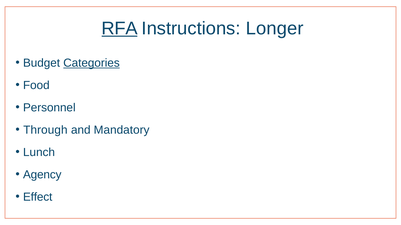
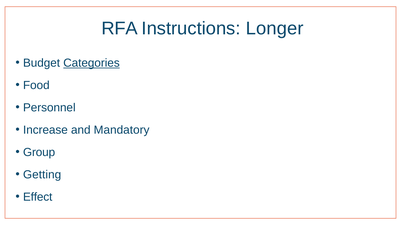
RFA underline: present -> none (120, 28)
Through: Through -> Increase (45, 130)
Lunch: Lunch -> Group (39, 153)
Agency: Agency -> Getting (42, 175)
